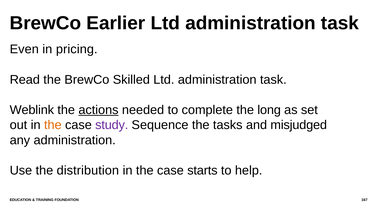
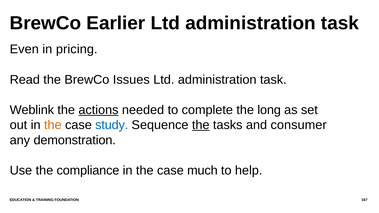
Skilled: Skilled -> Issues (131, 80)
study colour: purple -> blue (112, 125)
the underline: none -> present (201, 125)
misjudged: misjudged -> consumer (299, 125)
any administration: administration -> demonstration (75, 140)
distribution: distribution -> compliance (88, 171)
starts: starts -> much (202, 171)
